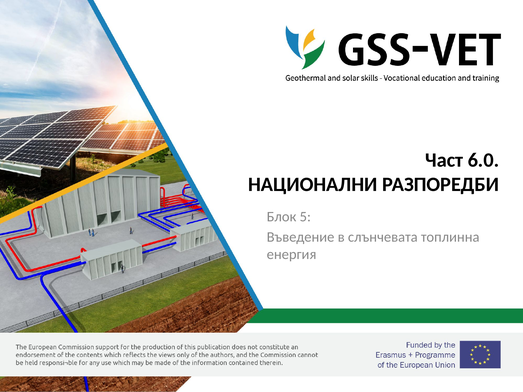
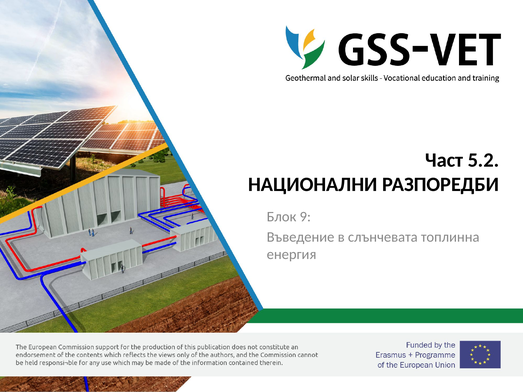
6.0: 6.0 -> 5.2 (483, 160)
5: 5 -> 9 (305, 217)
